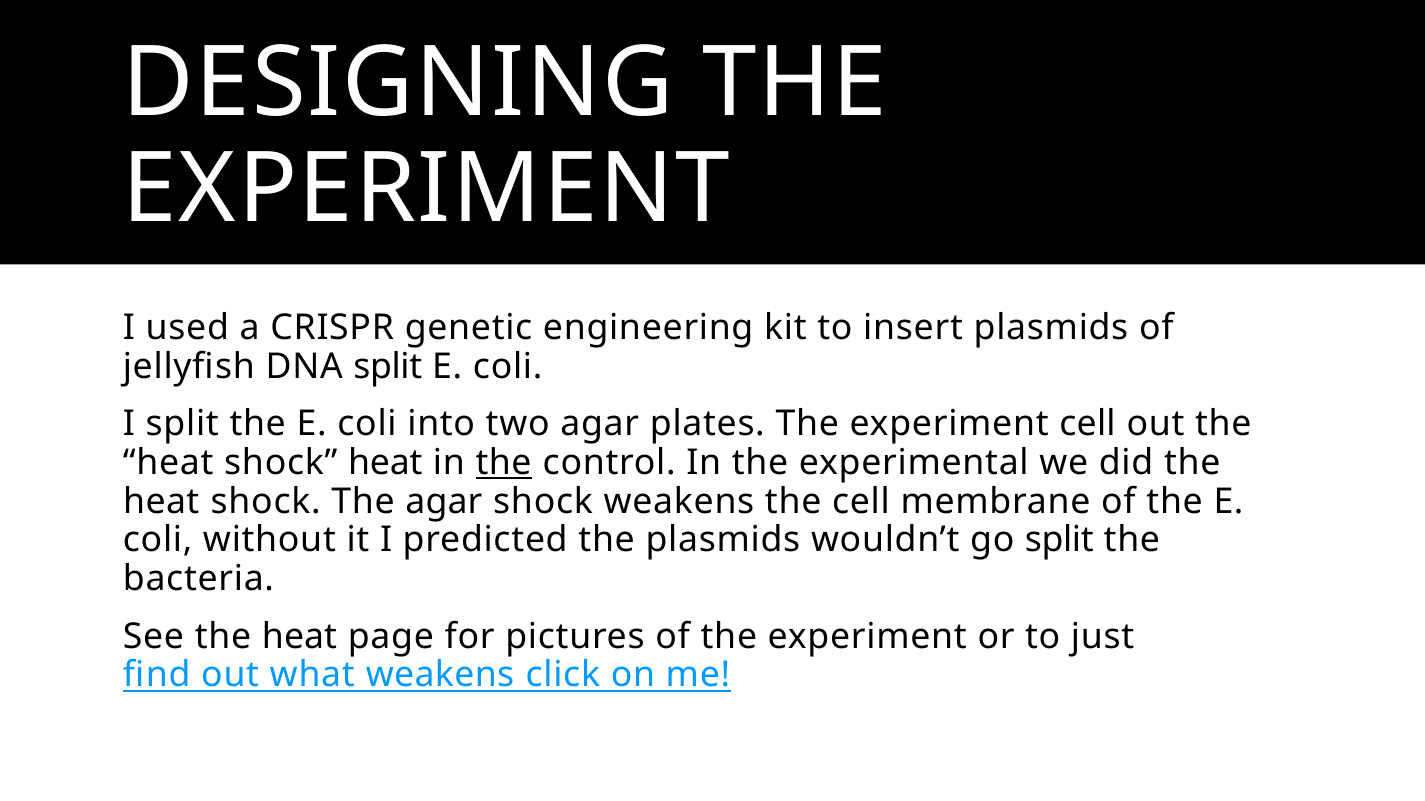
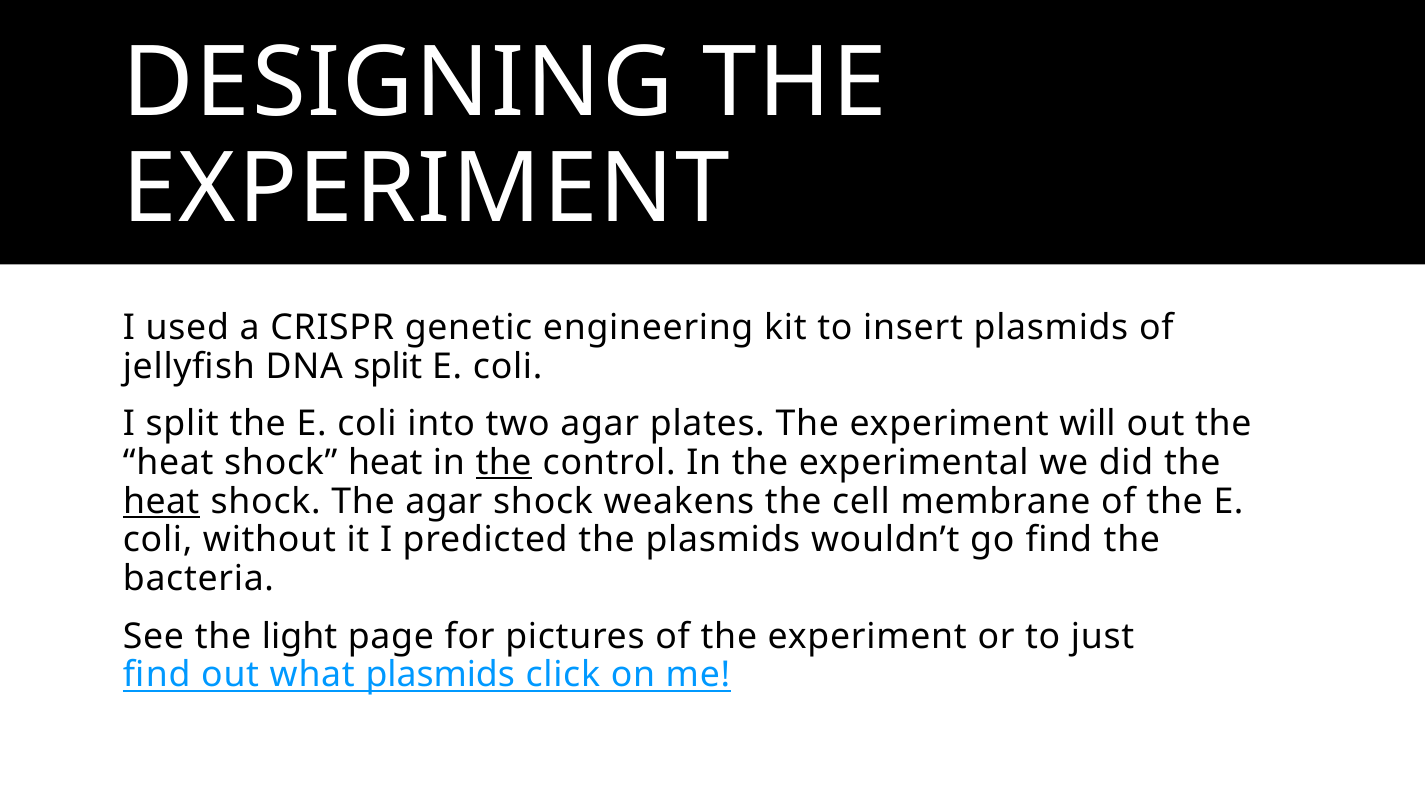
experiment cell: cell -> will (1088, 424)
heat underline: none -> present (161, 502)
go split: split -> find (1059, 541)
See the heat: heat -> light (300, 637)
what weakens: weakens -> plasmids (440, 675)
